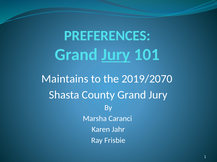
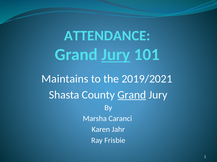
PREFERENCES: PREFERENCES -> ATTENDANCE (107, 36)
2019/2070: 2019/2070 -> 2019/2021 (147, 79)
Grand underline: none -> present (132, 95)
